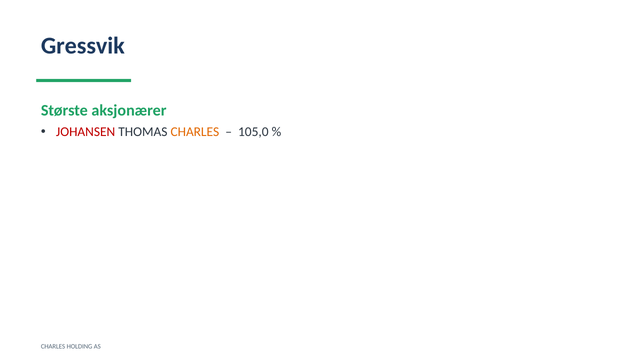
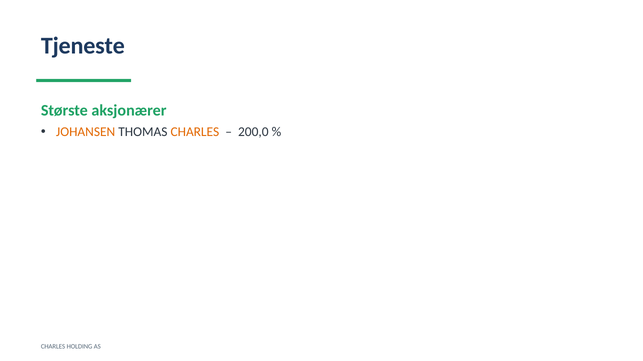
Gressvik: Gressvik -> Tjeneste (83, 46)
JOHANSEN colour: red -> orange (86, 132)
105,0: 105,0 -> 200,0 (253, 132)
